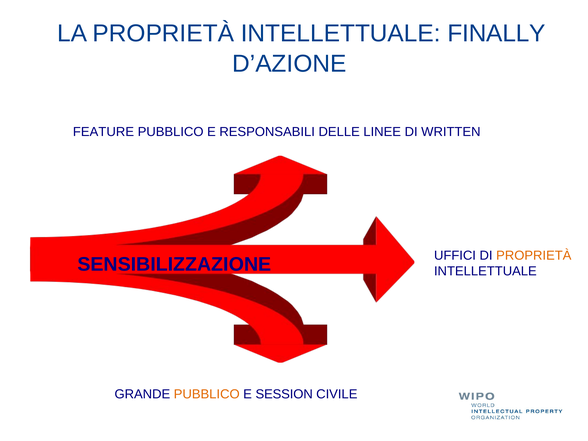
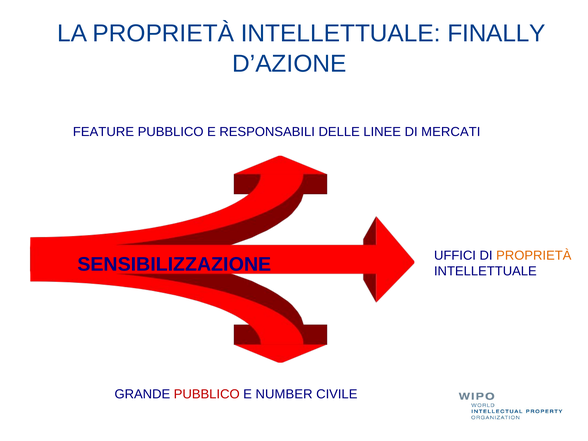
WRITTEN: WRITTEN -> MERCATI (451, 132)
PUBBLICO colour: orange -> red (207, 394)
SESSION: SESSION -> NUMBER (284, 394)
